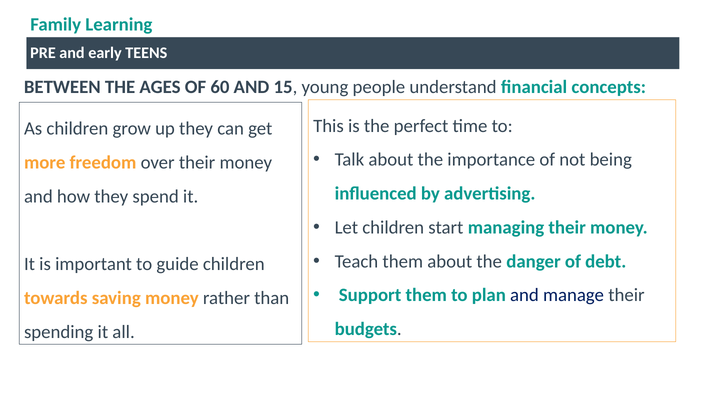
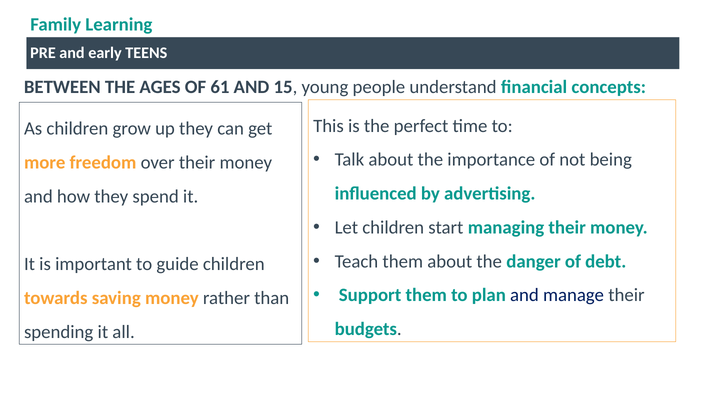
60: 60 -> 61 (220, 87)
